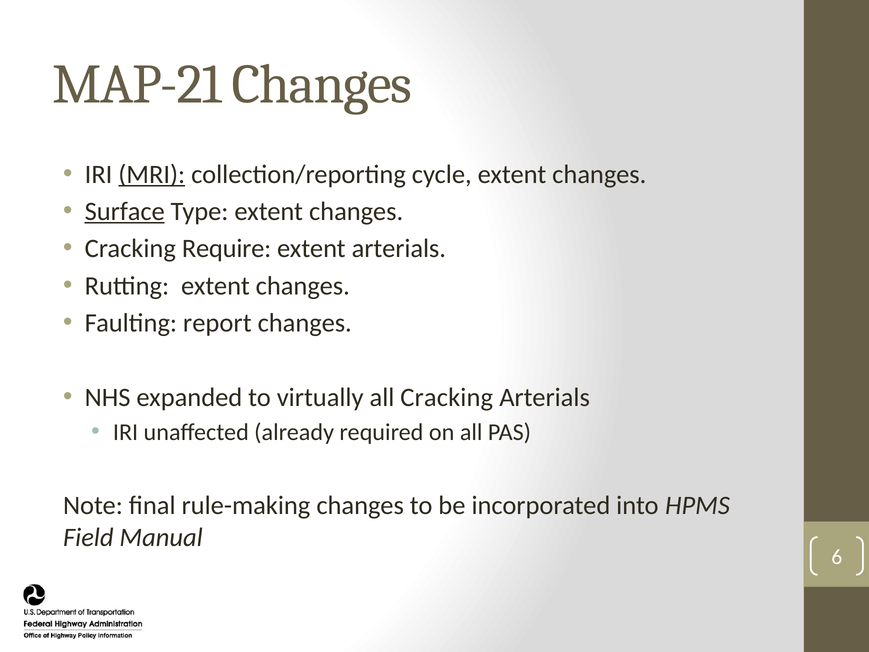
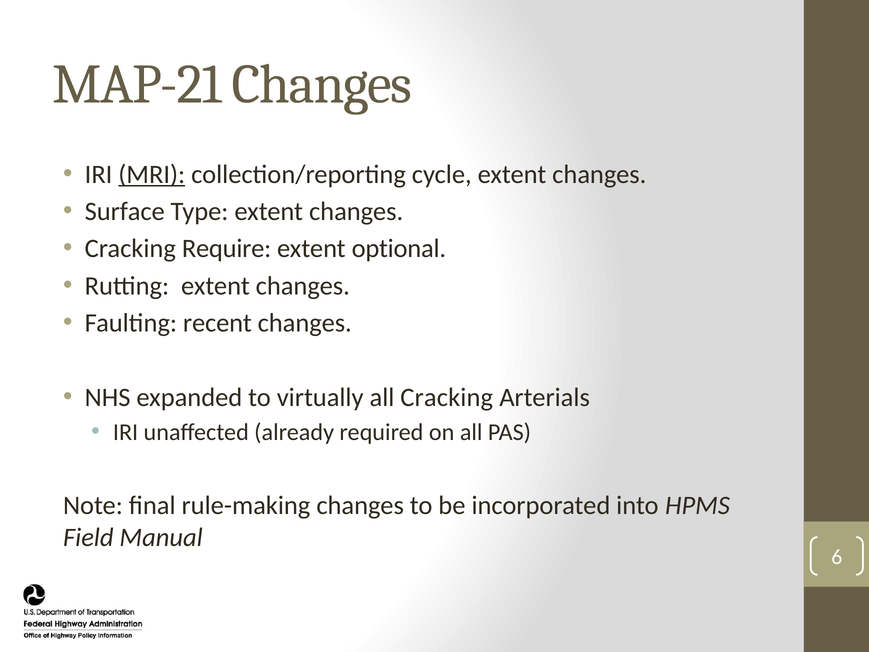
Surface underline: present -> none (125, 211)
extent arterials: arterials -> optional (399, 249)
report: report -> recent (217, 323)
